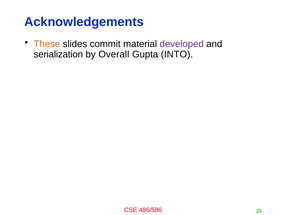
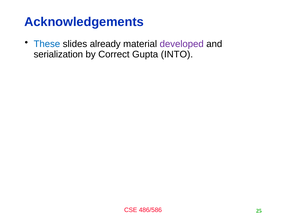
These colour: orange -> blue (47, 44)
commit: commit -> already (105, 44)
Overall: Overall -> Correct (114, 54)
